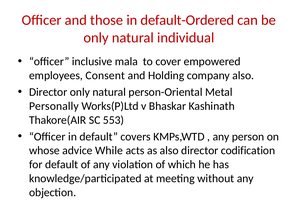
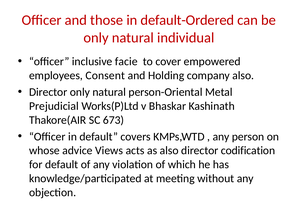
mala: mala -> facie (126, 61)
Personally: Personally -> Prejudicial (54, 106)
553: 553 -> 673 (114, 120)
While: While -> Views (109, 150)
